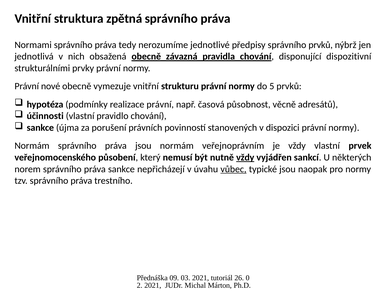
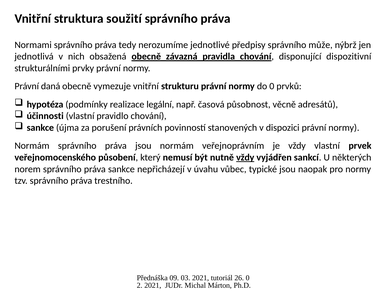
zpětná: zpětná -> soužití (124, 19)
správního prvků: prvků -> může (321, 45)
nové: nové -> daná (51, 86)
do 5: 5 -> 0 (272, 86)
realizace právní: právní -> legální (160, 105)
vůbec underline: present -> none (233, 169)
